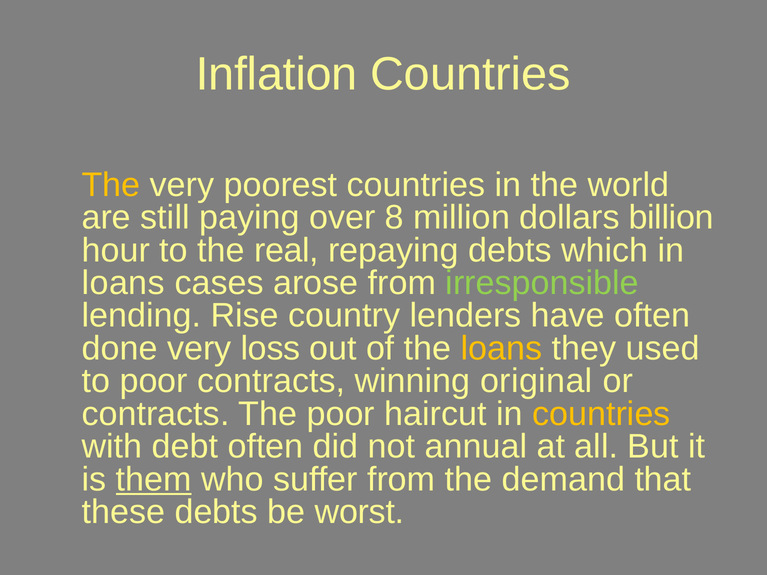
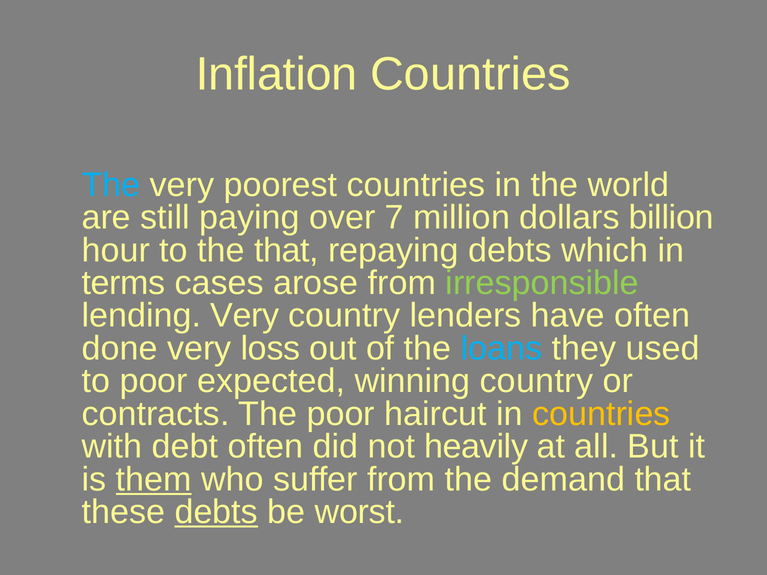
The colour: yellow -> light blue (111, 185)
8: 8 -> 7 (394, 218)
the real: real -> that (286, 250)
loans: loans -> terms (124, 283)
lending Rise: Rise -> Very (245, 316)
loans colour: yellow -> light blue (502, 349)
poor contracts: contracts -> expected (271, 381)
winning original: original -> country (536, 381)
annual: annual -> heavily (476, 447)
debts underline: none -> present (216, 512)
